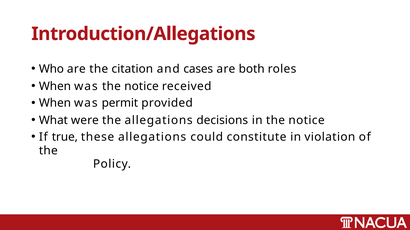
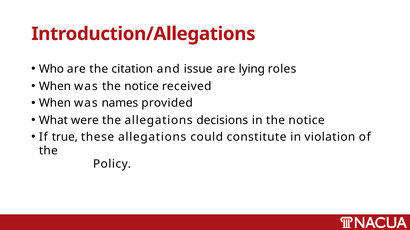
cases: cases -> issue (198, 69)
both: both -> lying (252, 69)
permit: permit -> names (120, 103)
